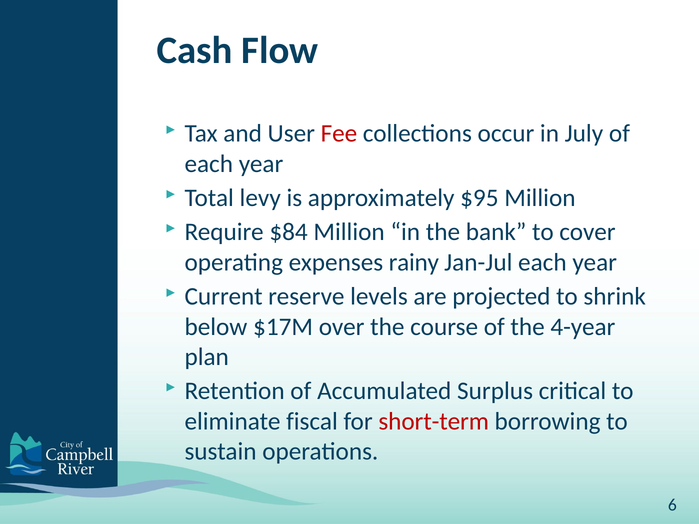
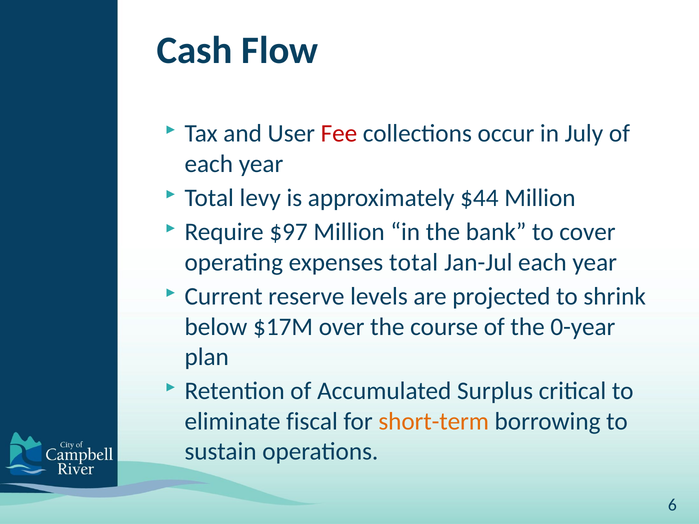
$95: $95 -> $44 (479, 198)
$84: $84 -> $97 (289, 232)
expenses rainy: rainy -> total (414, 262)
4-year: 4-year -> 0-year (583, 327)
short-term colour: red -> orange (434, 422)
